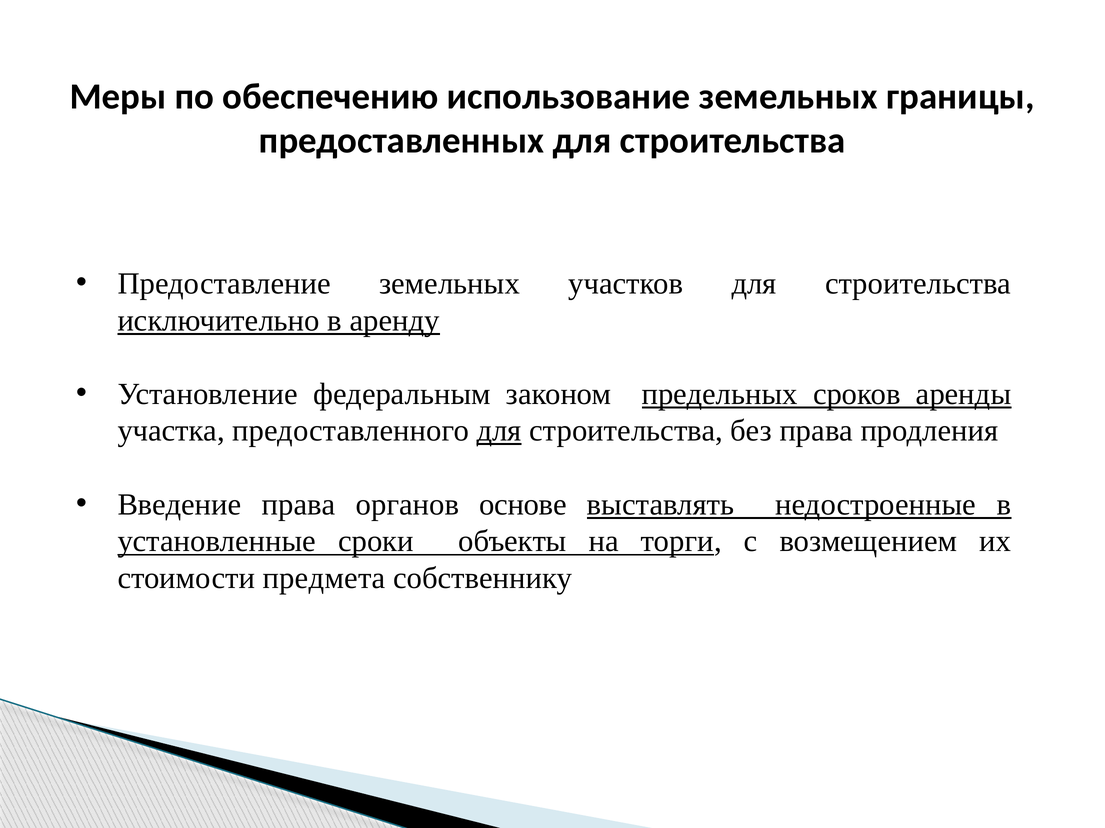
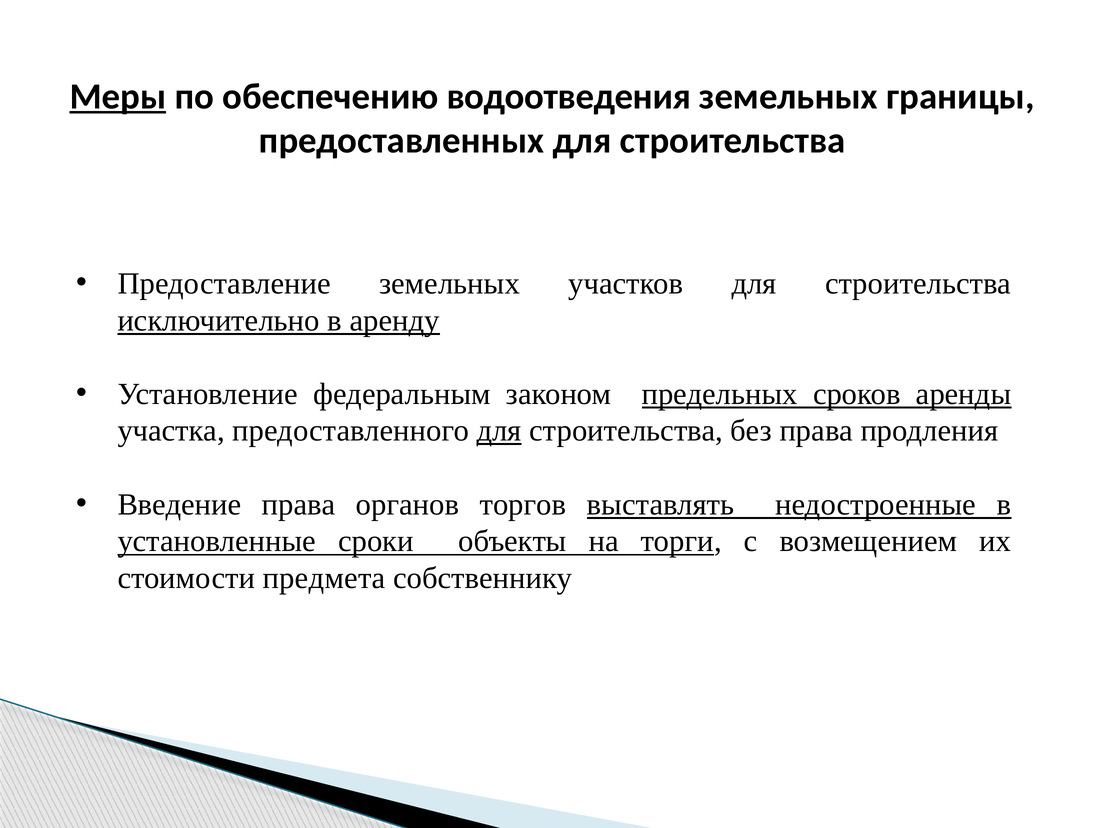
Меры underline: none -> present (118, 96)
использование: использование -> водоотведения (569, 96)
основе: основе -> торгов (523, 505)
